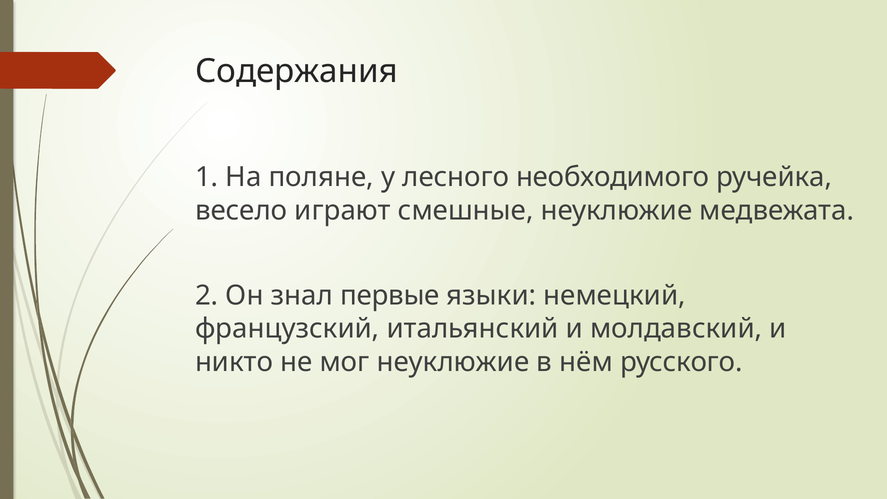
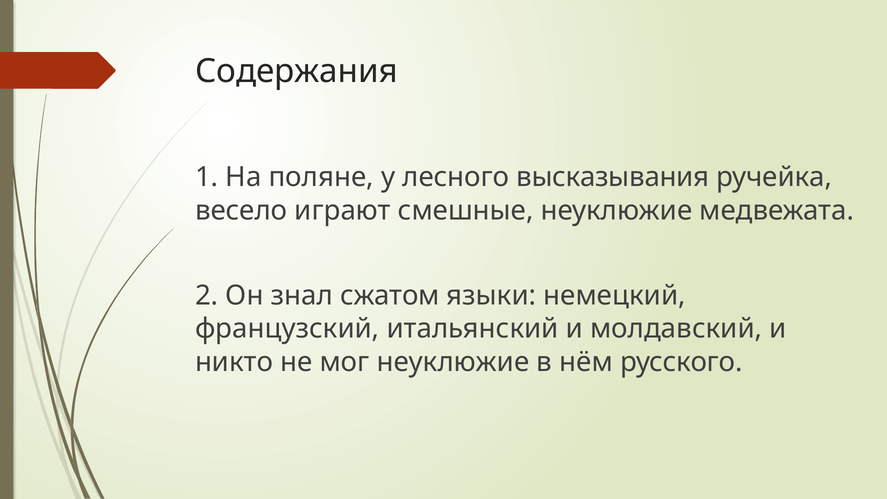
необходимого: необходимого -> высказывания (613, 177)
первые: первые -> сжатом (390, 295)
